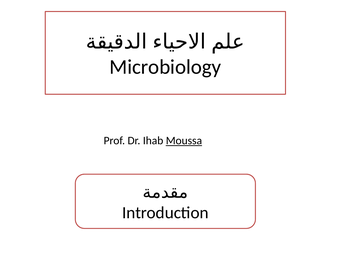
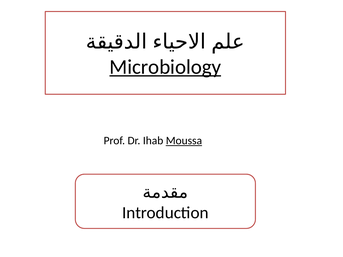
Microbiology underline: none -> present (165, 67)
